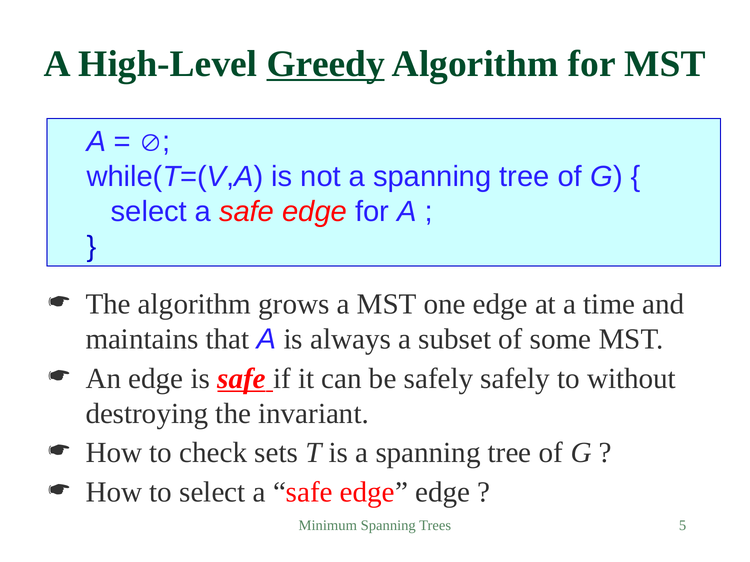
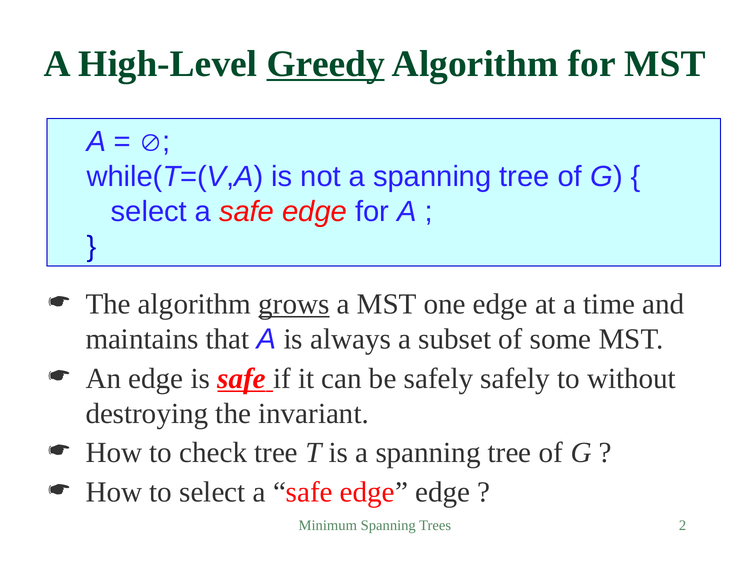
grows underline: none -> present (294, 304)
check sets: sets -> tree (276, 453)
5: 5 -> 2 (683, 526)
